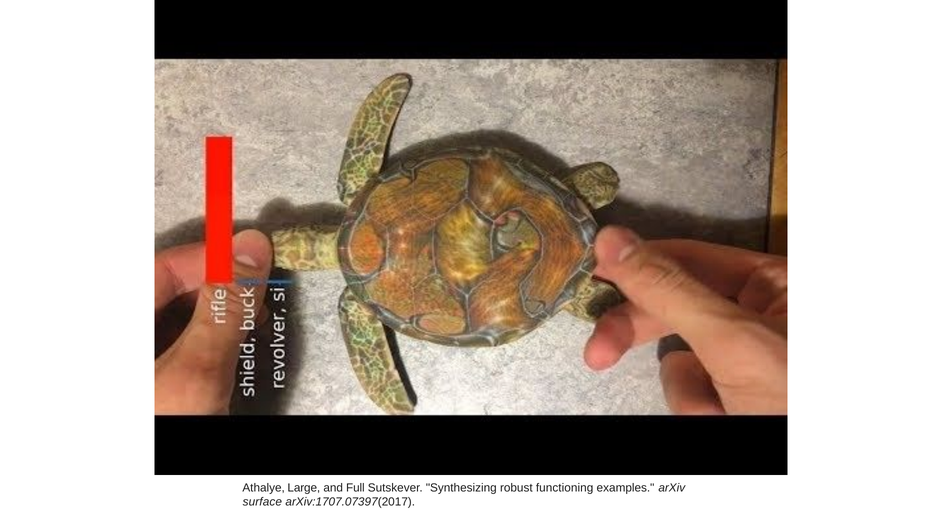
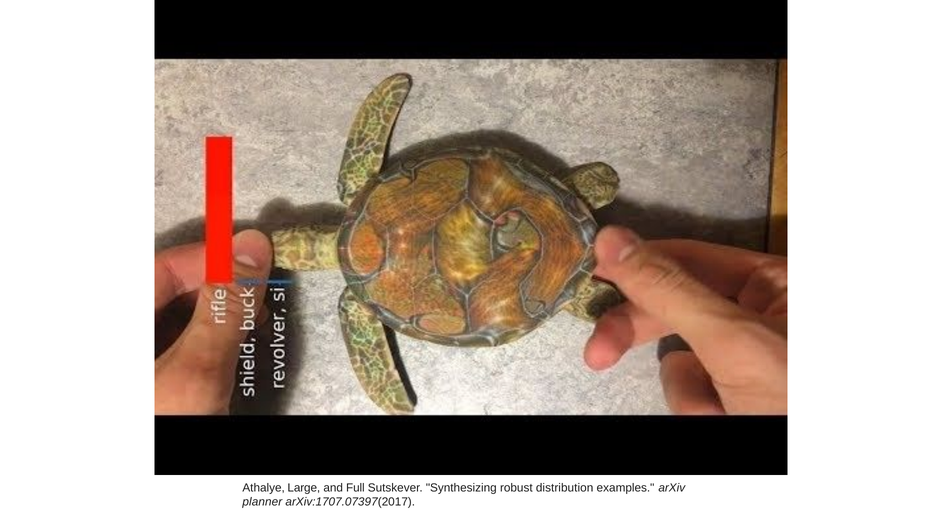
functioning: functioning -> distribution (565, 488)
surface: surface -> planner (262, 502)
